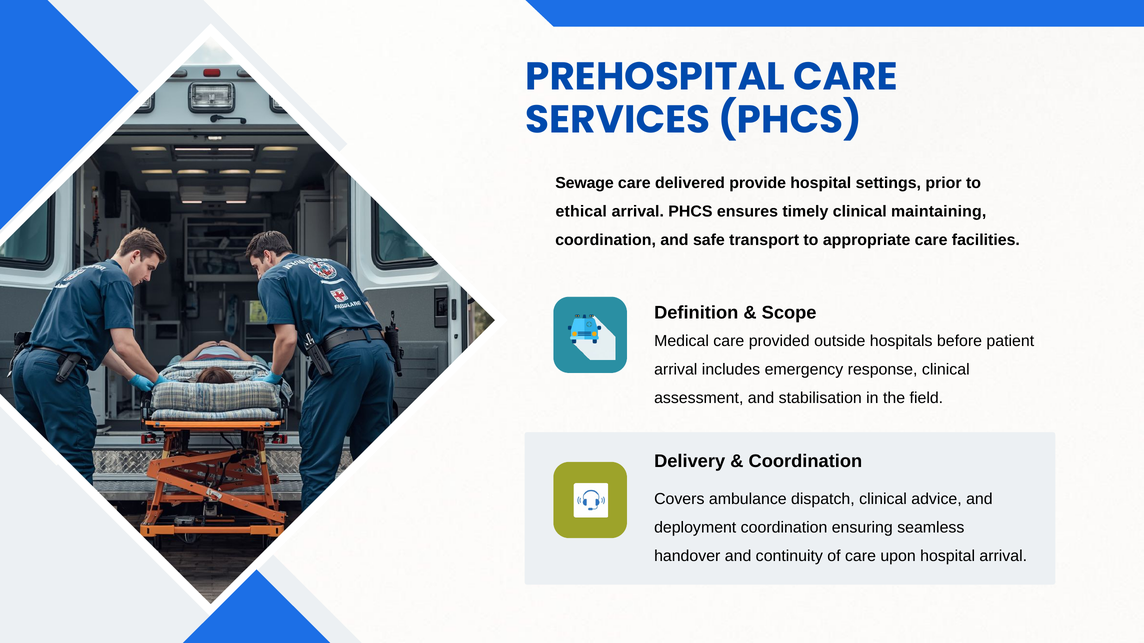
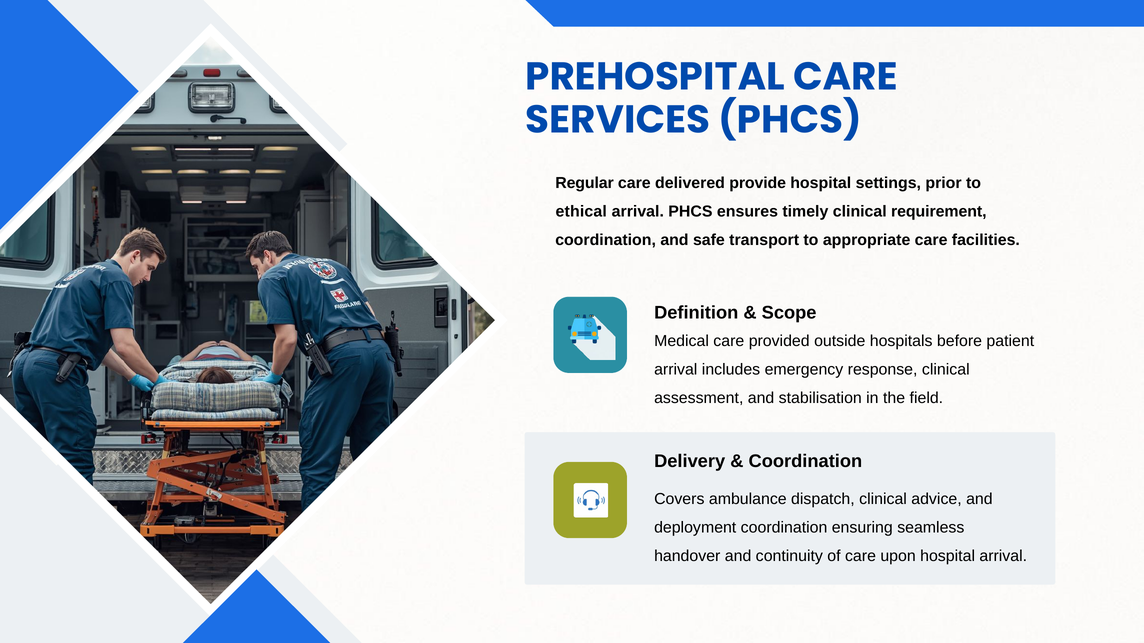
Sewage: Sewage -> Regular (584, 183)
maintaining: maintaining -> requirement (939, 212)
